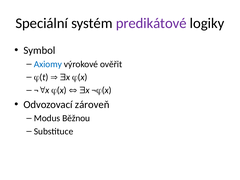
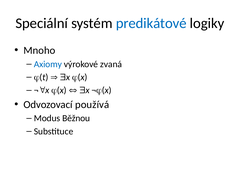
predikátové colour: purple -> blue (151, 23)
Symbol: Symbol -> Mnoho (39, 50)
ověřit: ověřit -> zvaná (111, 64)
zároveň: zároveň -> používá (92, 105)
